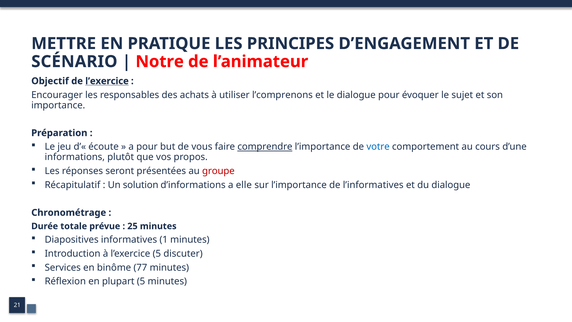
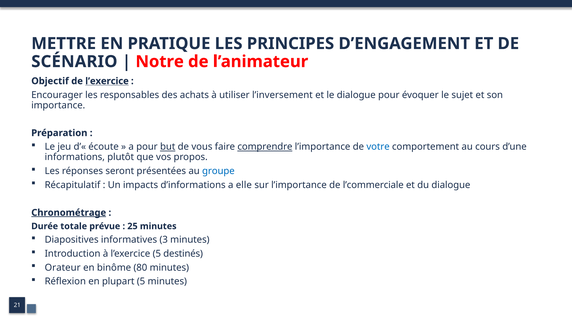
l’comprenons: l’comprenons -> l’inversement (282, 95)
but underline: none -> present (168, 147)
groupe colour: red -> blue (218, 171)
solution: solution -> impacts (141, 185)
l’informatives: l’informatives -> l’commerciale (373, 185)
Chronométrage underline: none -> present (69, 212)
1: 1 -> 3 (164, 240)
discuter: discuter -> destinés (183, 253)
Services: Services -> Orateur (63, 267)
77: 77 -> 80 (140, 267)
